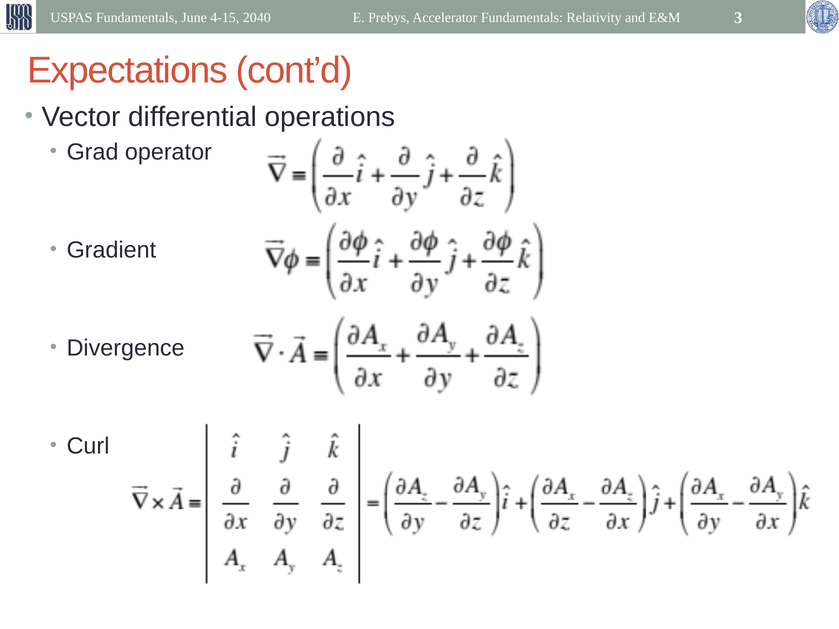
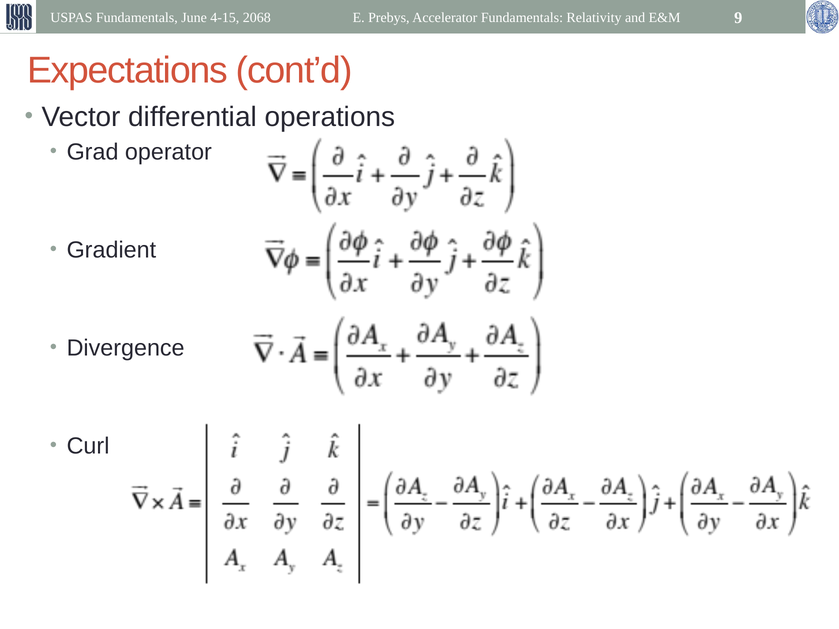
2040: 2040 -> 2068 (257, 18)
3: 3 -> 9 (738, 18)
